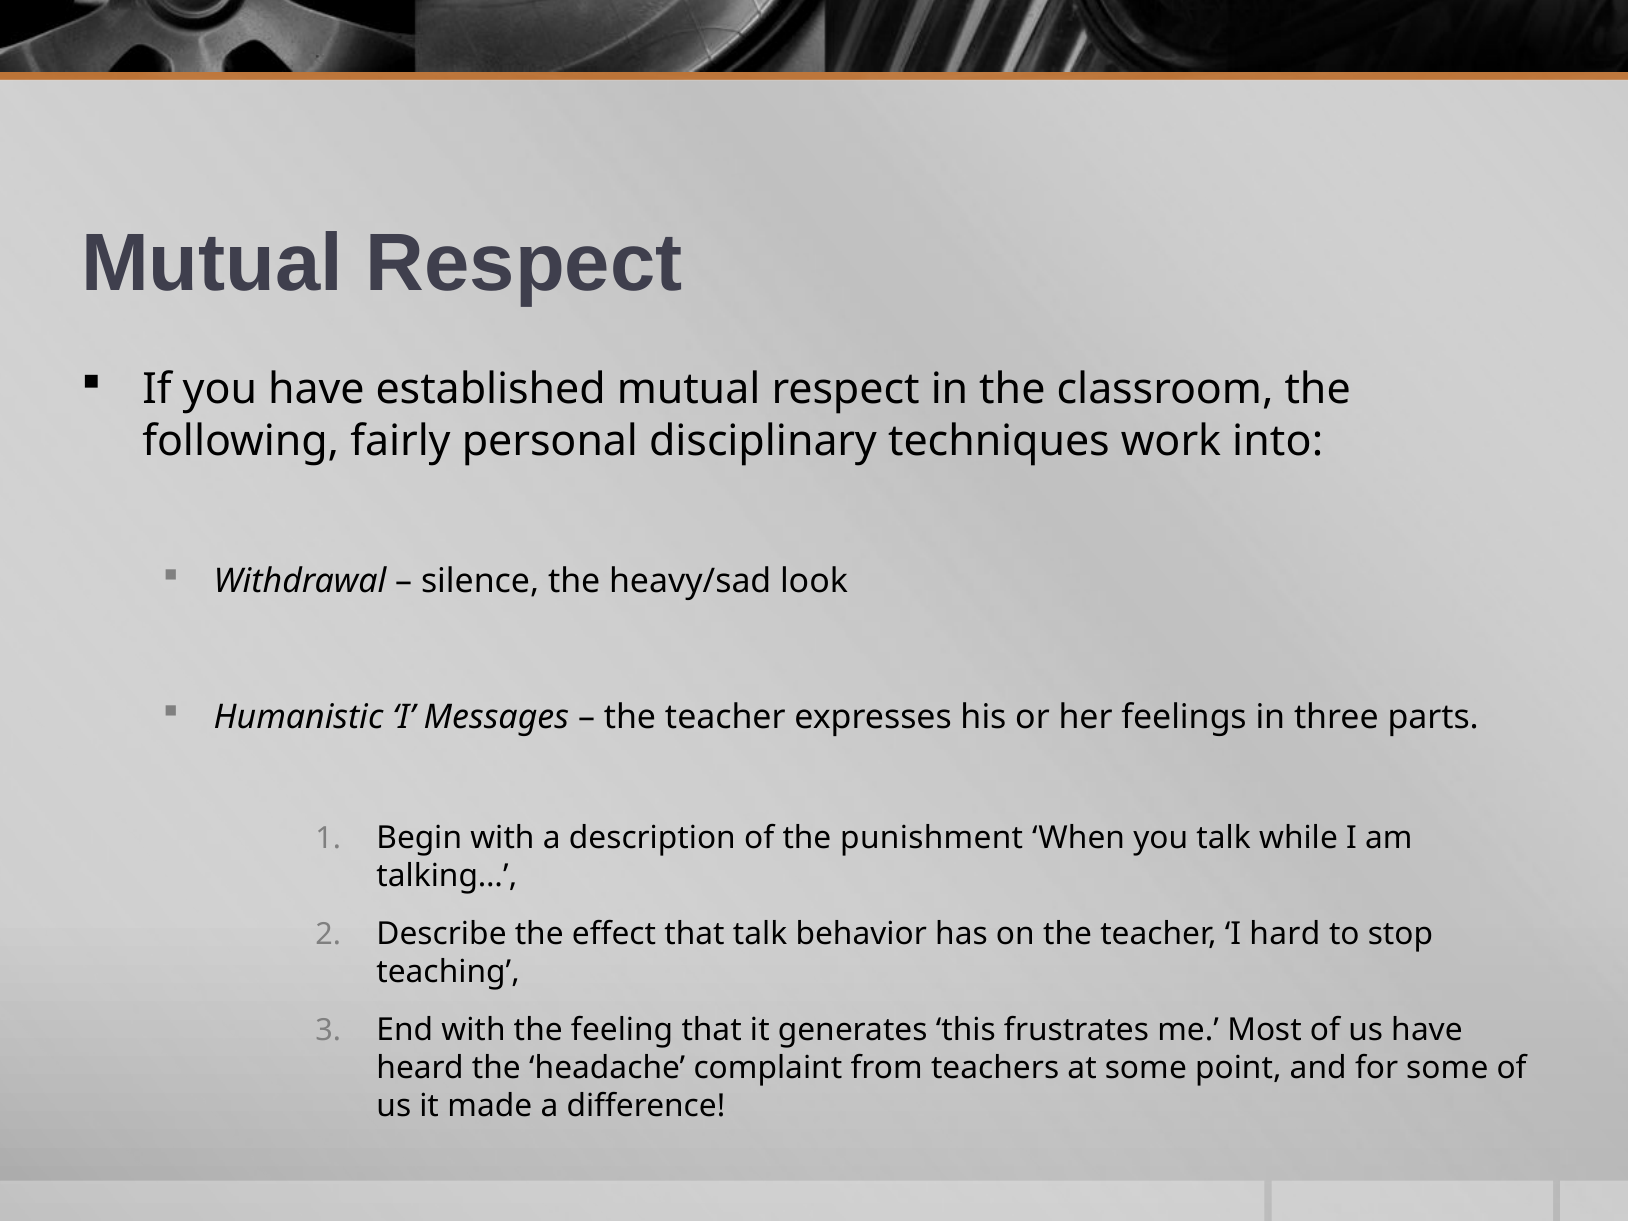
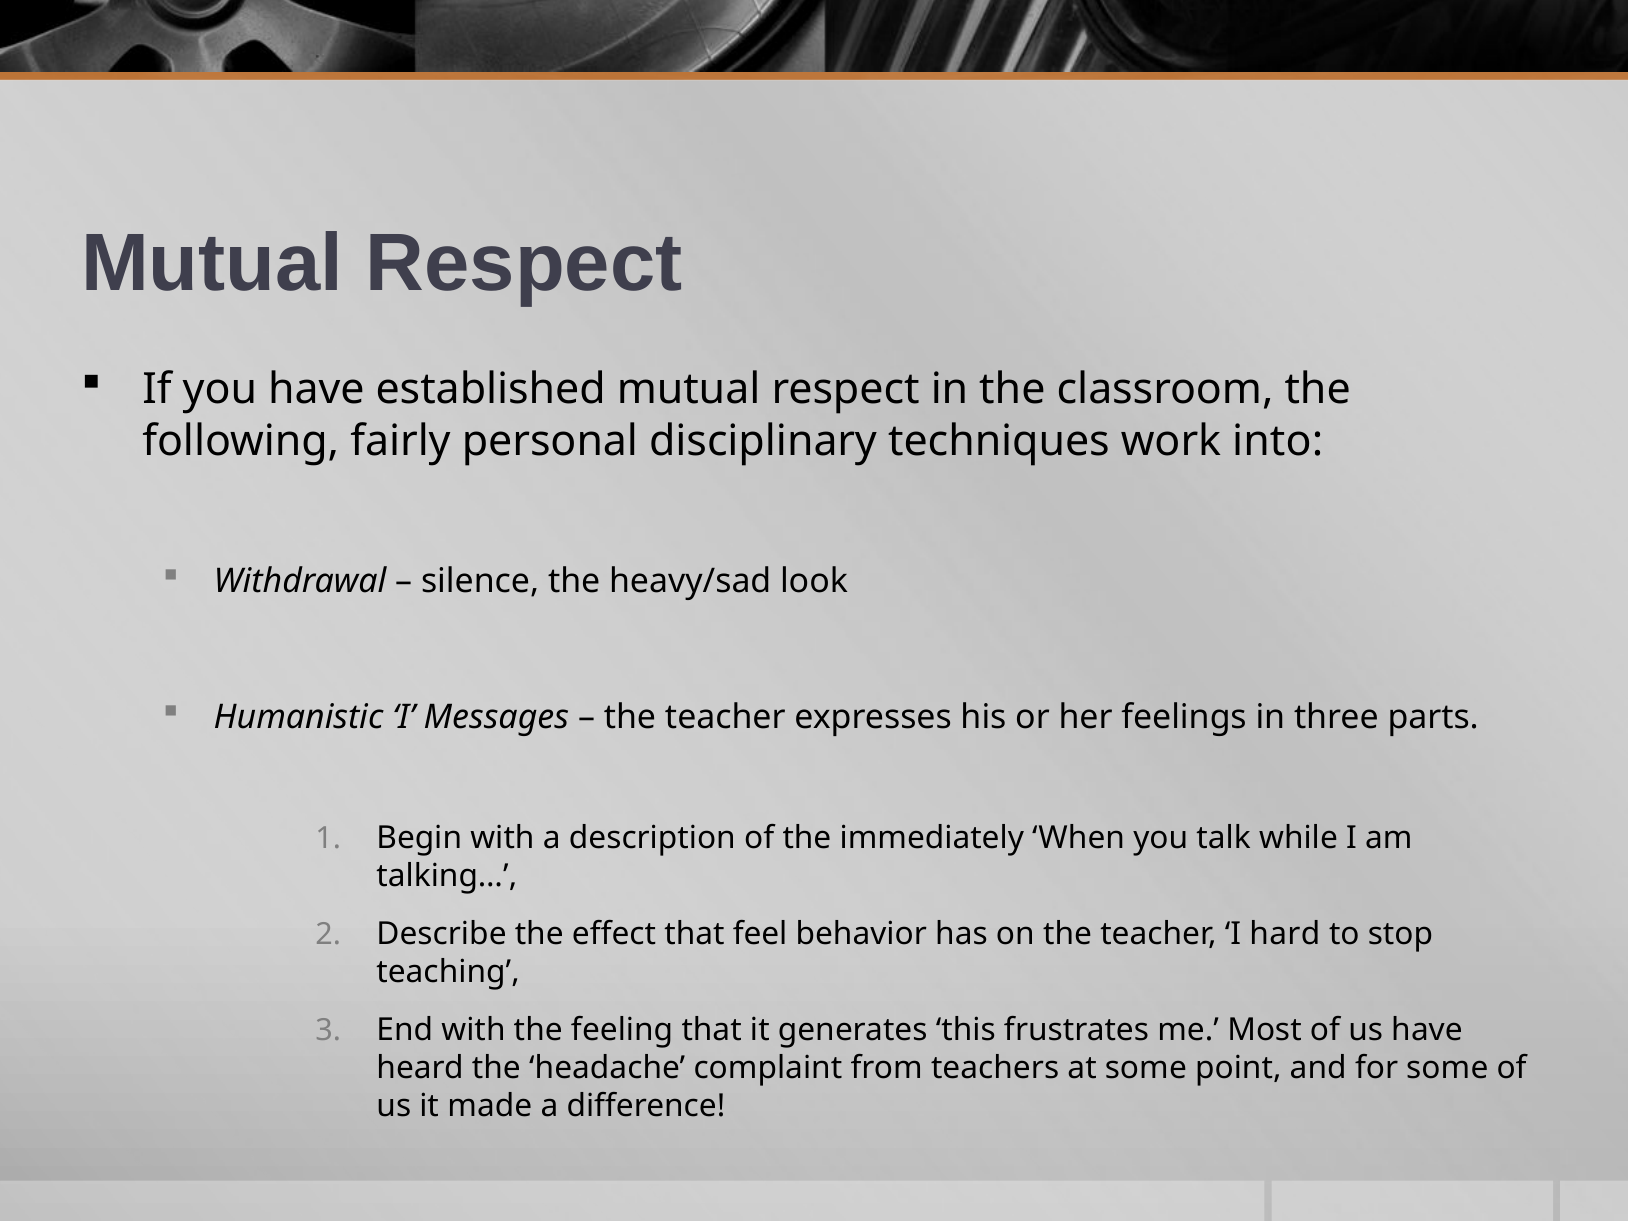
punishment: punishment -> immediately (932, 838)
that talk: talk -> feel (760, 934)
